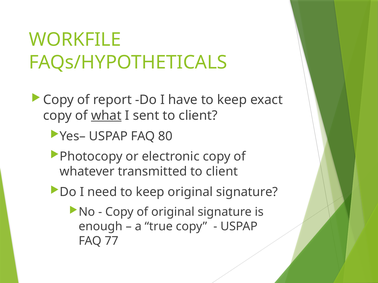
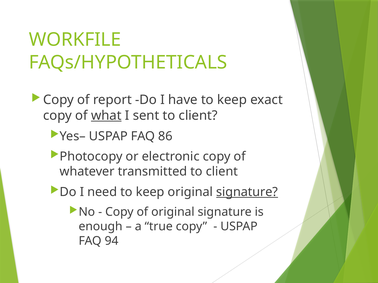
80: 80 -> 86 (165, 136)
signature underline: none -> present (247, 192)
77: 77 -> 94 (112, 241)
